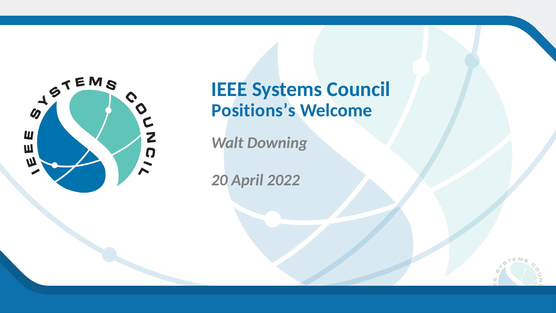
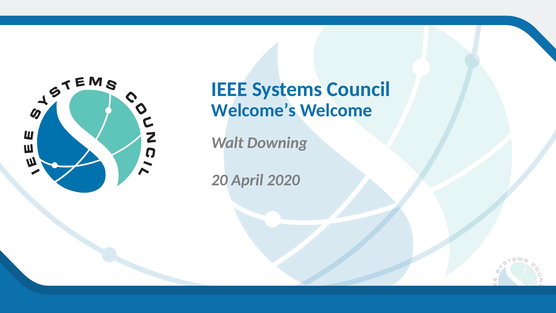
Positions’s: Positions’s -> Welcome’s (254, 110)
2022: 2022 -> 2020 (283, 180)
